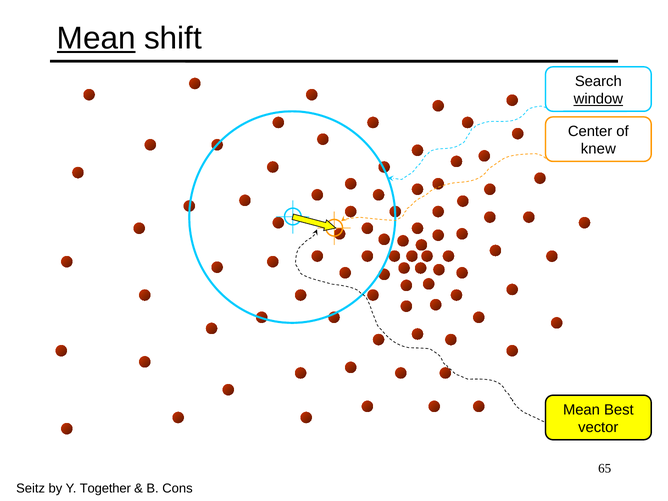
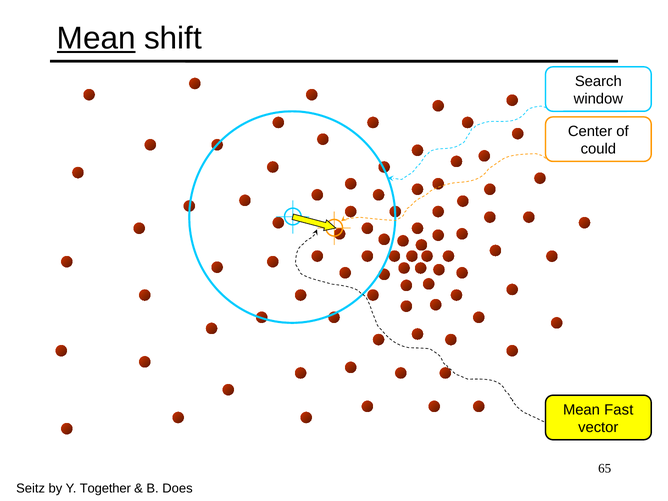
window underline: present -> none (598, 99)
knew: knew -> could (598, 149)
Best: Best -> Fast (619, 410)
Cons: Cons -> Does (177, 489)
